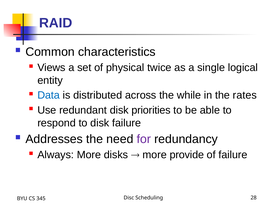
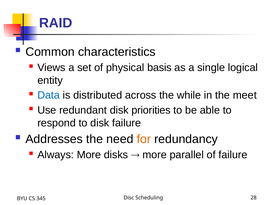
twice: twice -> basis (159, 67)
rates: rates -> meet (245, 95)
for colour: purple -> orange (144, 139)
provide: provide -> parallel (187, 155)
